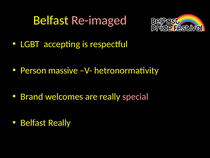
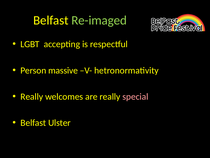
Re-imaged colour: pink -> light green (99, 20)
Brand: Brand -> Really (32, 96)
Belfast Really: Really -> Ulster (59, 122)
